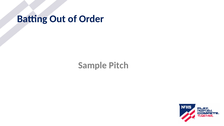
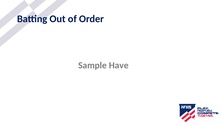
Pitch: Pitch -> Have (119, 65)
